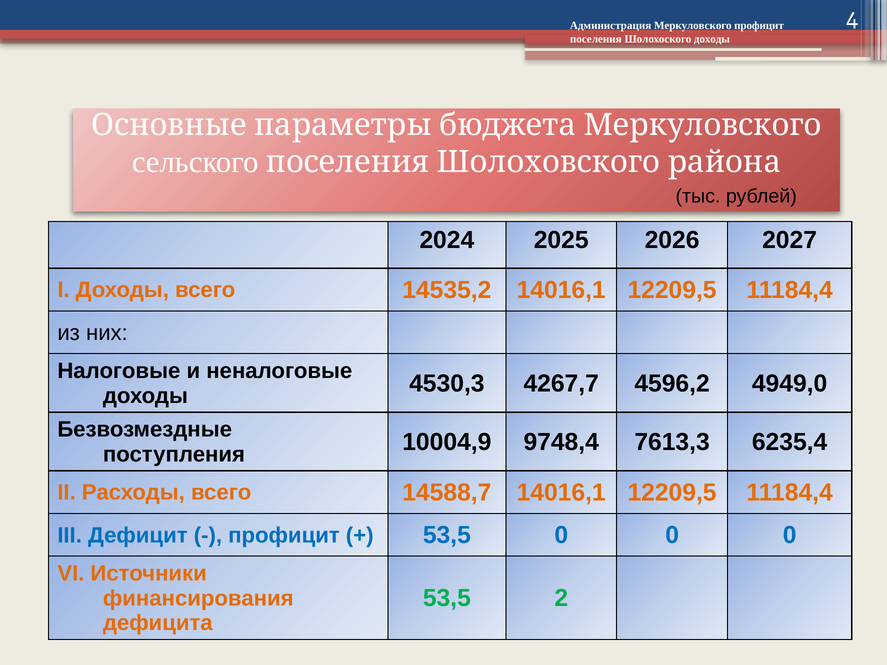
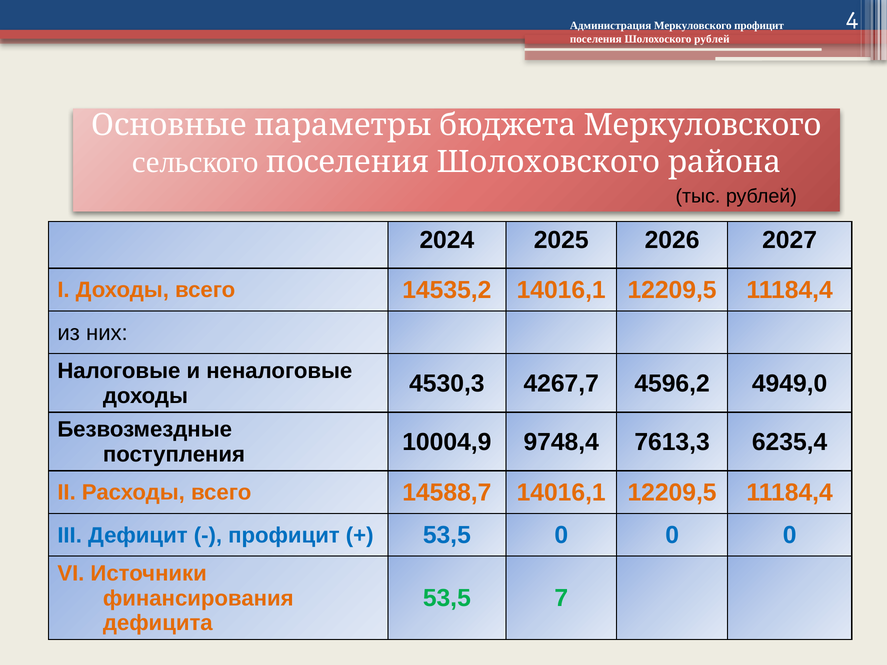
Шолохоского доходы: доходы -> рублей (712, 39)
2: 2 -> 7 (561, 599)
